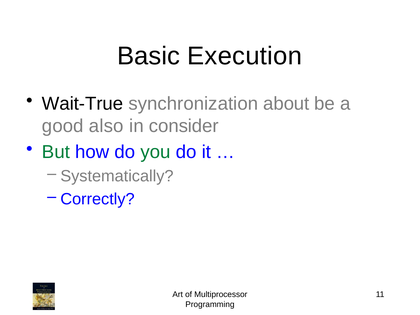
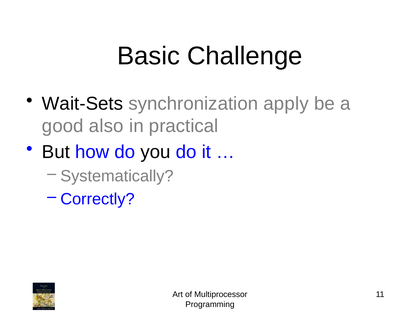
Execution: Execution -> Challenge (245, 56)
Wait-True: Wait-True -> Wait-Sets (83, 104)
about: about -> apply (286, 104)
consider: consider -> practical (184, 126)
But colour: green -> black (56, 152)
you colour: green -> black (156, 152)
